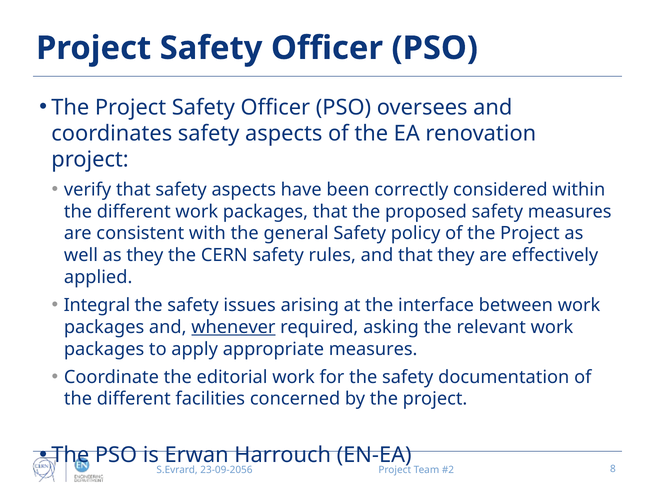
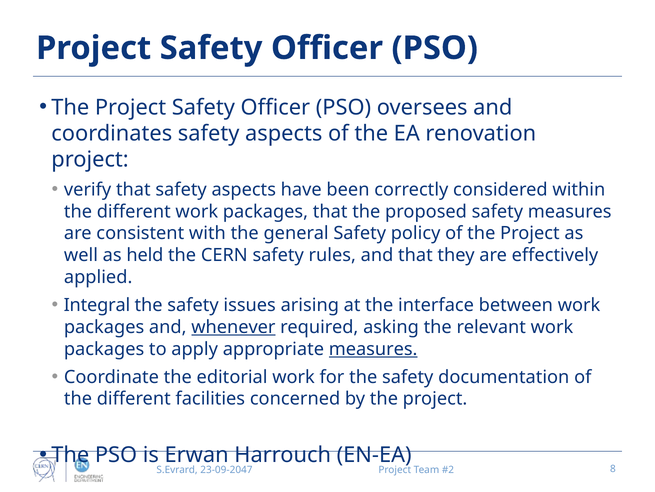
as they: they -> held (145, 255)
measures underline: none -> present (373, 348)
23-09-2056: 23-09-2056 -> 23-09-2047 (226, 469)
